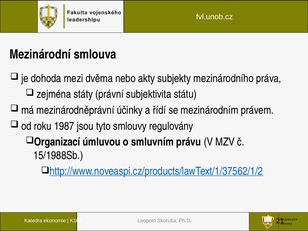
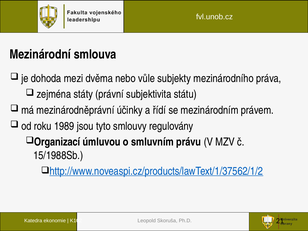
akty: akty -> vůle (147, 78)
1987: 1987 -> 1989 (64, 126)
